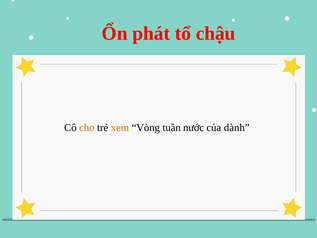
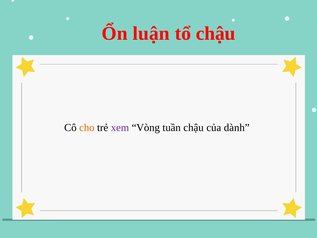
phát: phát -> luận (151, 34)
xem colour: orange -> purple (120, 128)
tuần nước: nước -> chậu (194, 128)
